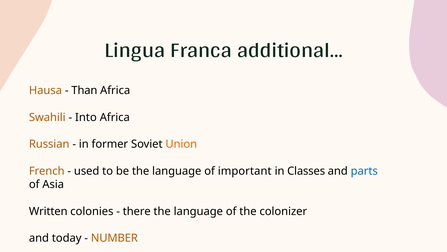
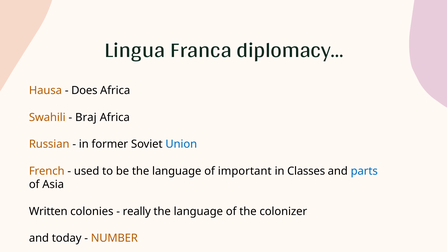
additional…: additional… -> diplomacy… (290, 50)
Than: Than -> Does (84, 90)
Into: Into -> Braj (86, 117)
Union colour: orange -> blue (181, 144)
there: there -> really (137, 211)
